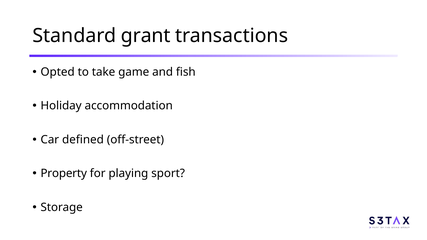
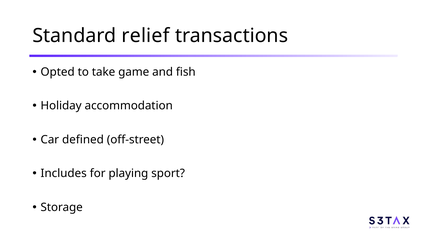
grant: grant -> relief (146, 36)
Property: Property -> Includes (64, 174)
